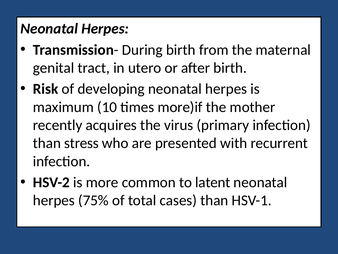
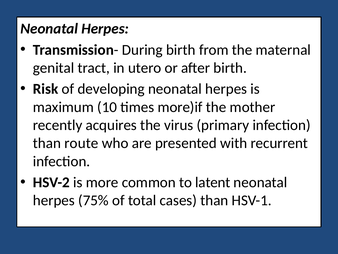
stress: stress -> route (81, 143)
